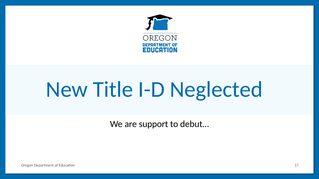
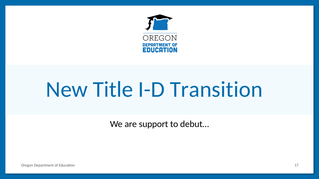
Neglected: Neglected -> Transition (216, 90)
